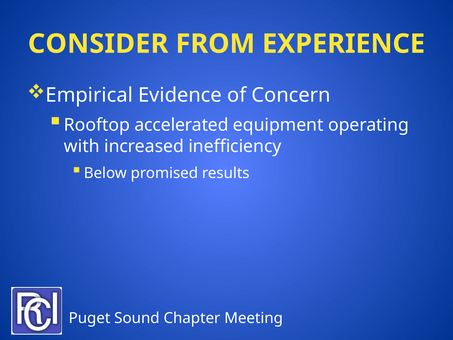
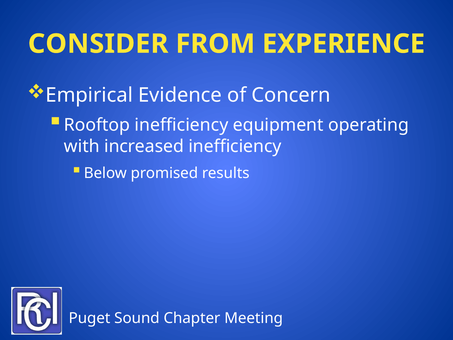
Rooftop accelerated: accelerated -> inefficiency (181, 125)
